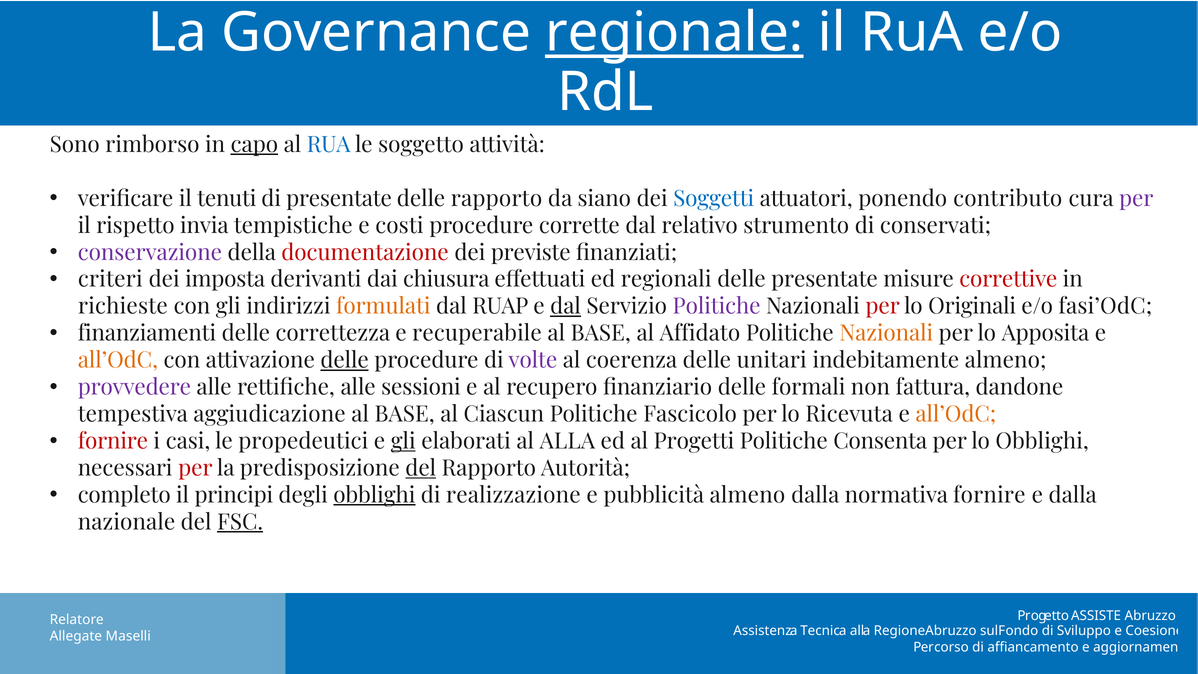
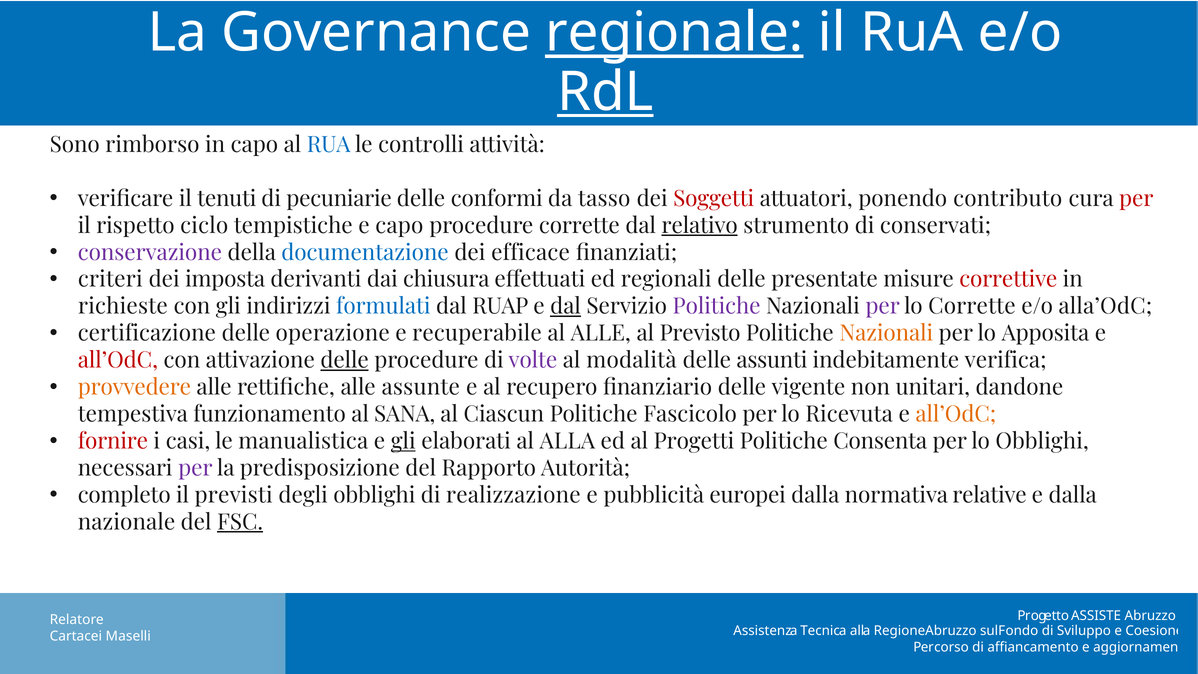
RdL underline: none -> present (605, 92)
capo underline: present -> none (254, 145)
soggetto: soggetto -> controlli (421, 145)
di presentate: presentate -> pecuniarie (339, 199)
delle rapporto: rapporto -> conformi (497, 199)
siano: siano -> tasso (604, 199)
Soggetti colour: blue -> red (714, 199)
per colour: purple -> red (1136, 199)
invia: invia -> ciclo (204, 226)
e costi: costi -> capo (399, 226)
relativo underline: none -> present (700, 226)
documentazione colour: red -> blue (365, 253)
previste: previste -> efficace (531, 253)
formulati colour: orange -> blue (383, 306)
per colour: red -> purple (883, 306)
lo Originali: Originali -> Corrette (972, 306)
fasi’OdC: fasi’OdC -> alla’OdC (1105, 306)
finanziamenti: finanziamenti -> certificazione (147, 333)
correttezza: correttezza -> operazione (333, 333)
BASE: BASE -> ALLE (601, 333)
Affidato: Affidato -> Previsto (700, 333)
all’OdC colour: orange -> red (118, 360)
coerenza: coerenza -> modalità (631, 360)
unitari: unitari -> assunti (772, 360)
indebitamente almeno: almeno -> verifica (1006, 360)
provvedere colour: purple -> orange (134, 387)
sessioni: sessioni -> assunte (421, 387)
formali: formali -> vigente (808, 387)
fattura: fattura -> unitari (933, 387)
aggiudicazione: aggiudicazione -> funzionamento (270, 414)
BASE: BASE -> SANA (405, 414)
propedeutici: propedeutici -> manualistica (303, 441)
per colour: red -> purple (195, 468)
del underline: present -> none (421, 468)
principi: principi -> previsti (234, 495)
obblighi underline: present -> none (374, 495)
pubblicità almeno: almeno -> europei (748, 495)
normativa fornire: fornire -> relative (990, 495)
Allegate: Allegate -> Cartacei (76, 636)
